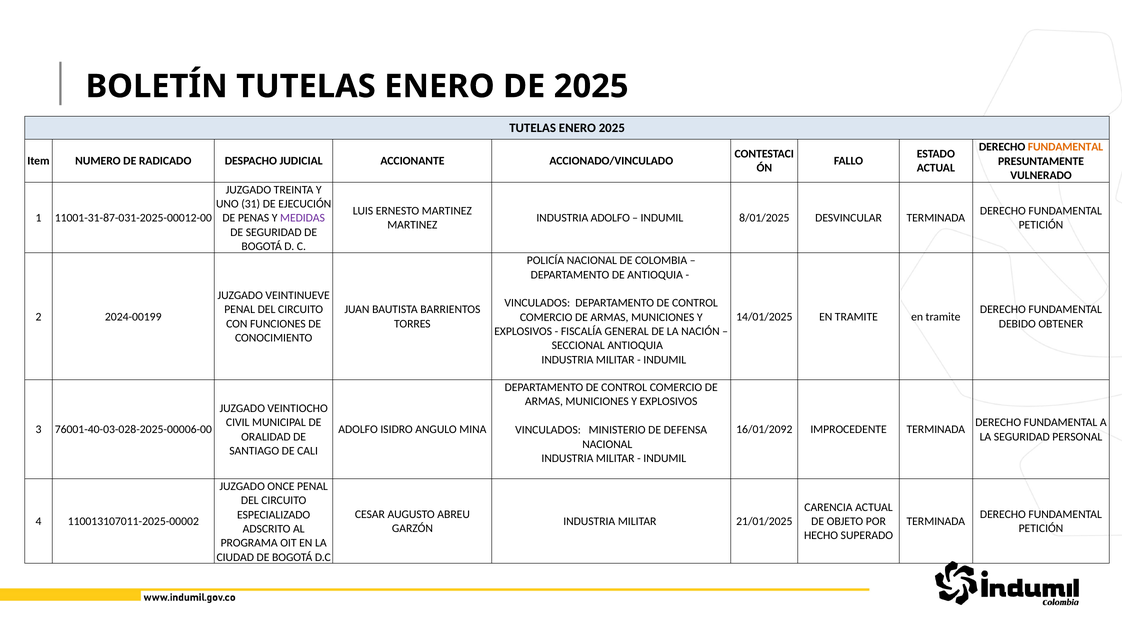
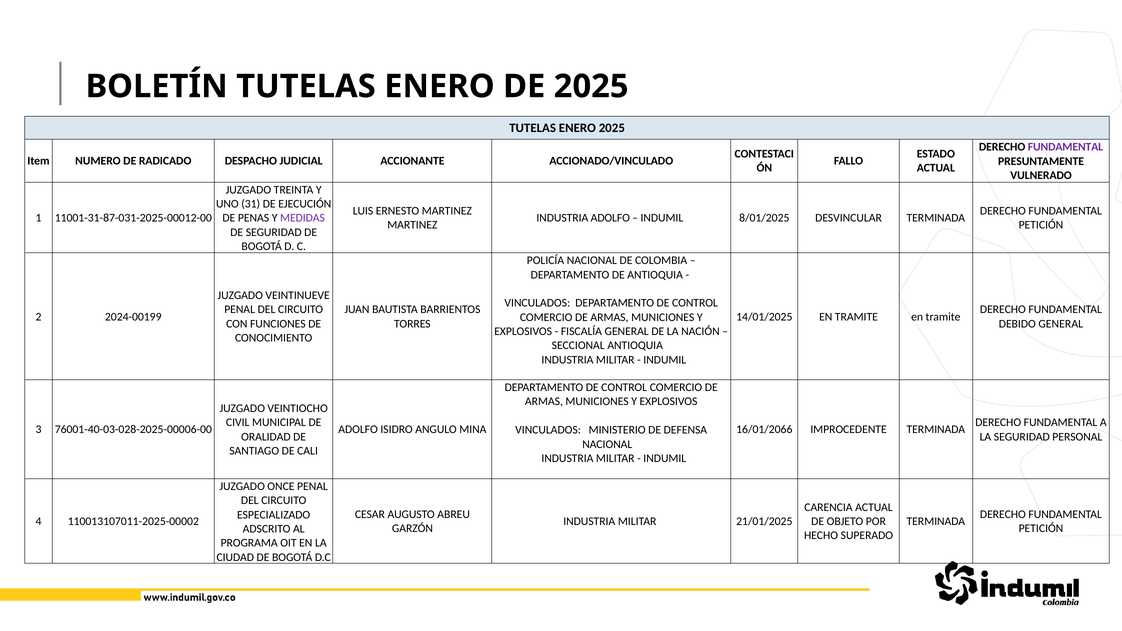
FUNDAMENTAL colour: orange -> purple (1066, 147)
DEBIDO OBTENER: OBTENER -> GENERAL (1061, 324)
16/01/2092: 16/01/2092 -> 16/01/2066 (764, 430)
